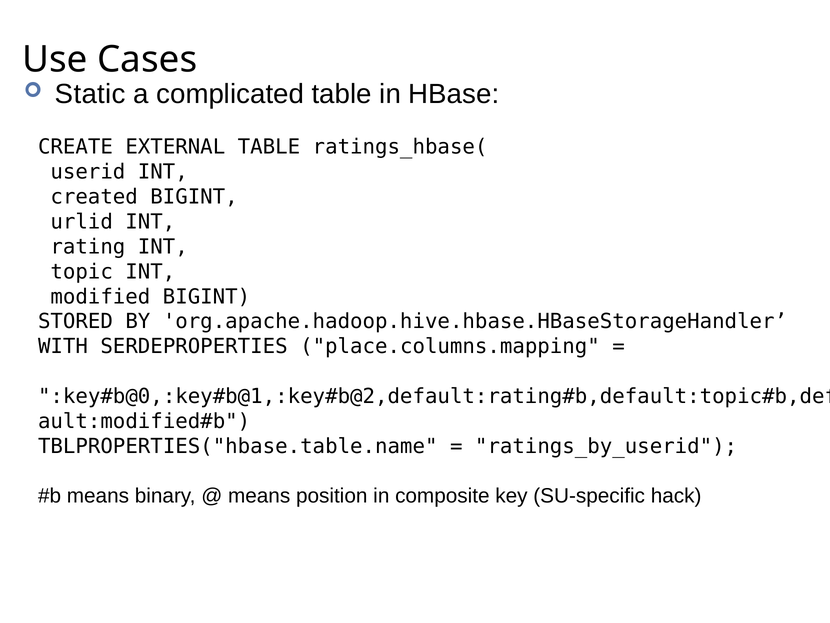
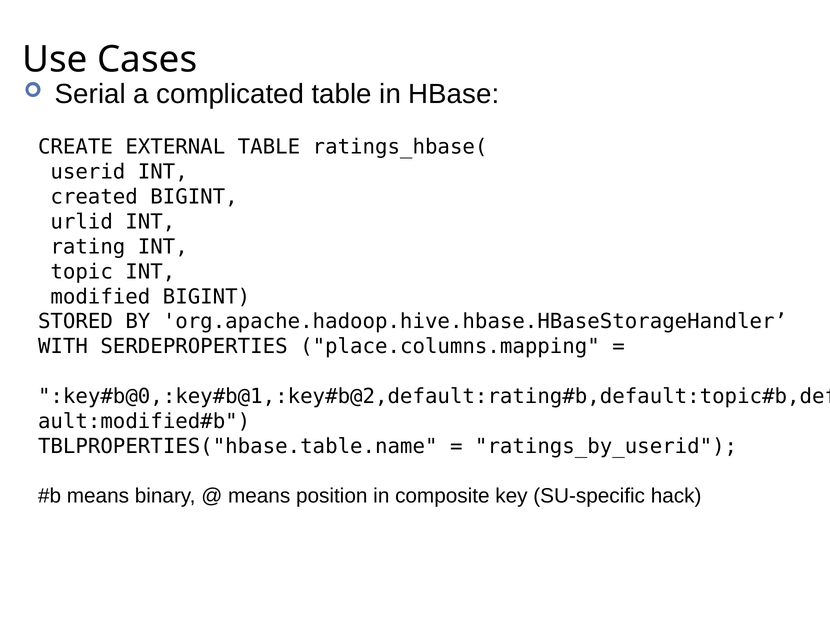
Static: Static -> Serial (90, 94)
